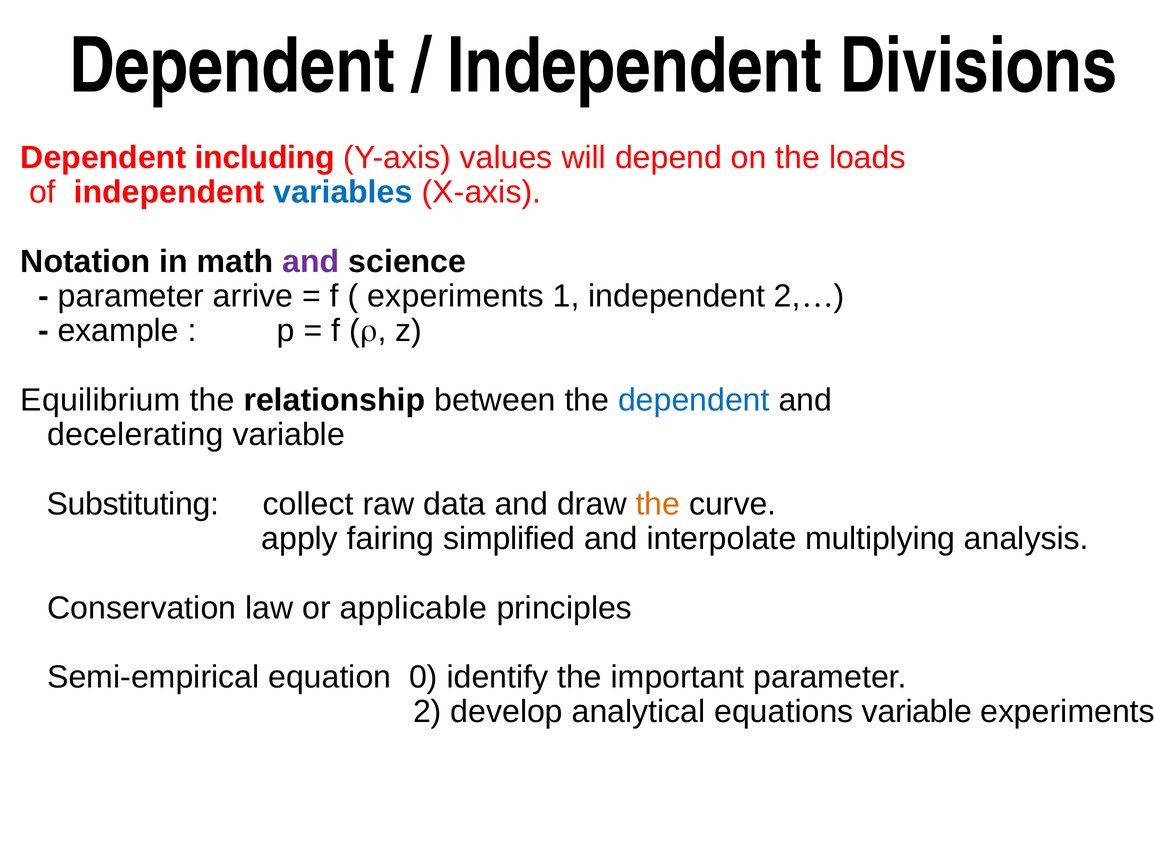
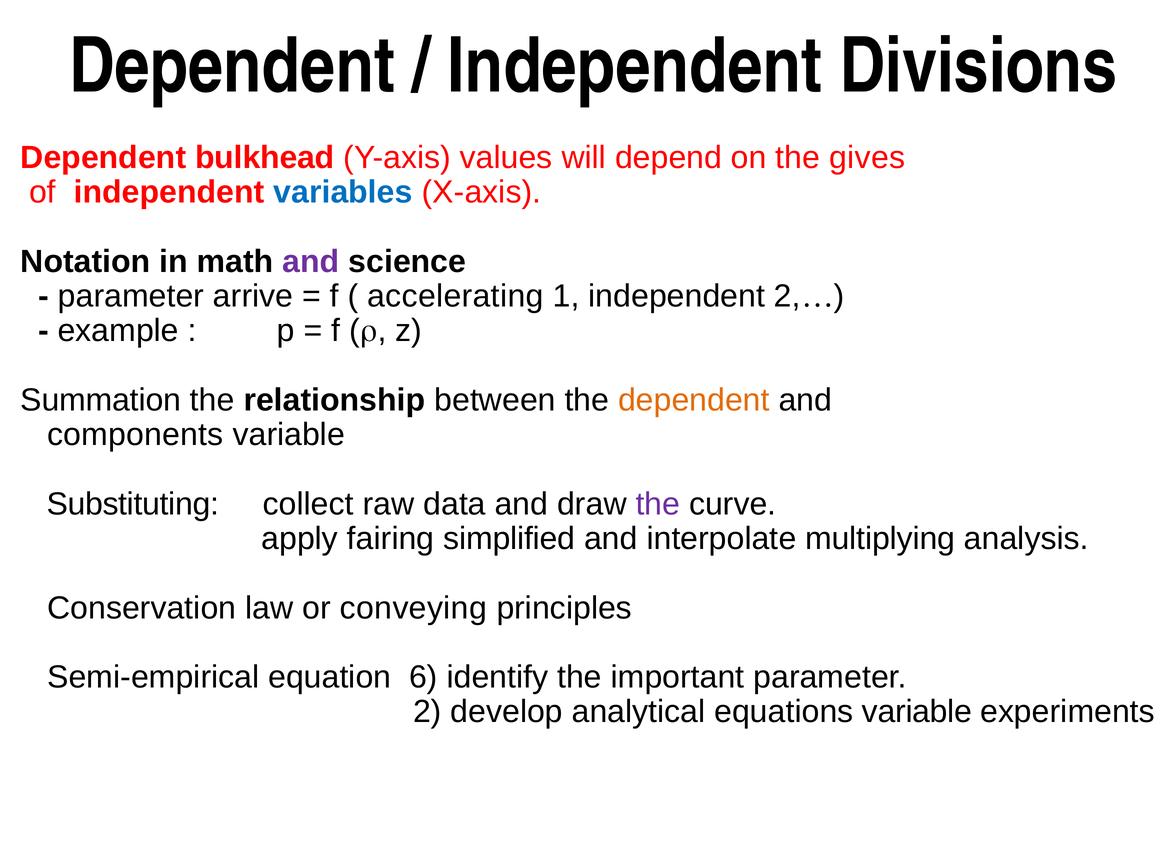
including: including -> bulkhead (265, 158)
loads: loads -> gives (867, 158)
experiments: experiments -> accelerating (455, 296)
Equilibrium: Equilibrium -> Summation (101, 400)
dependent colour: blue -> orange (694, 400)
decelerating: decelerating -> components (135, 435)
the colour: orange -> purple (658, 504)
applicable: applicable -> conveying (413, 608)
0: 0 -> 6 (423, 677)
